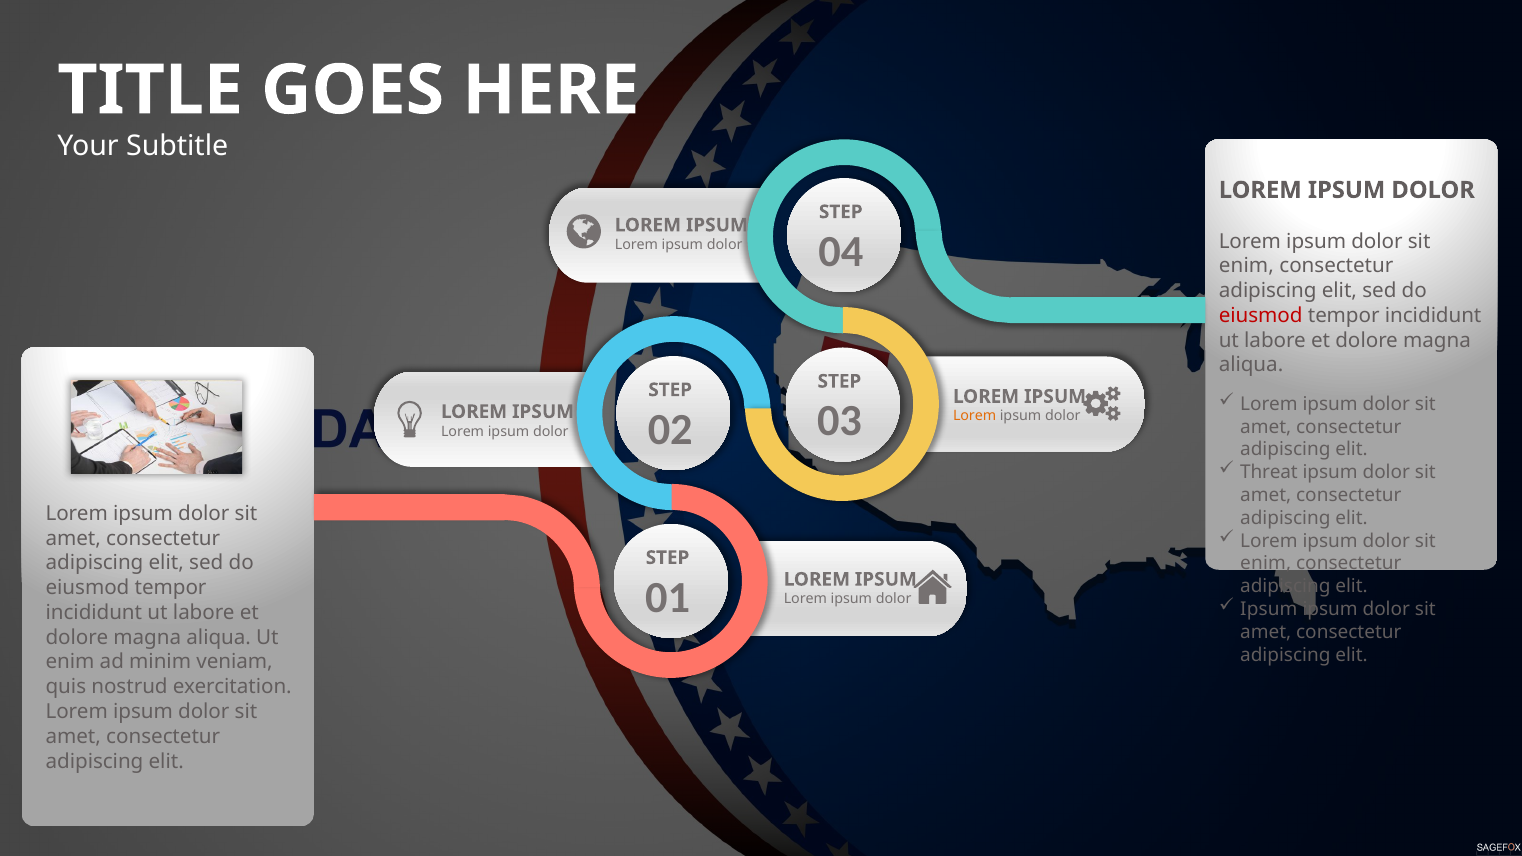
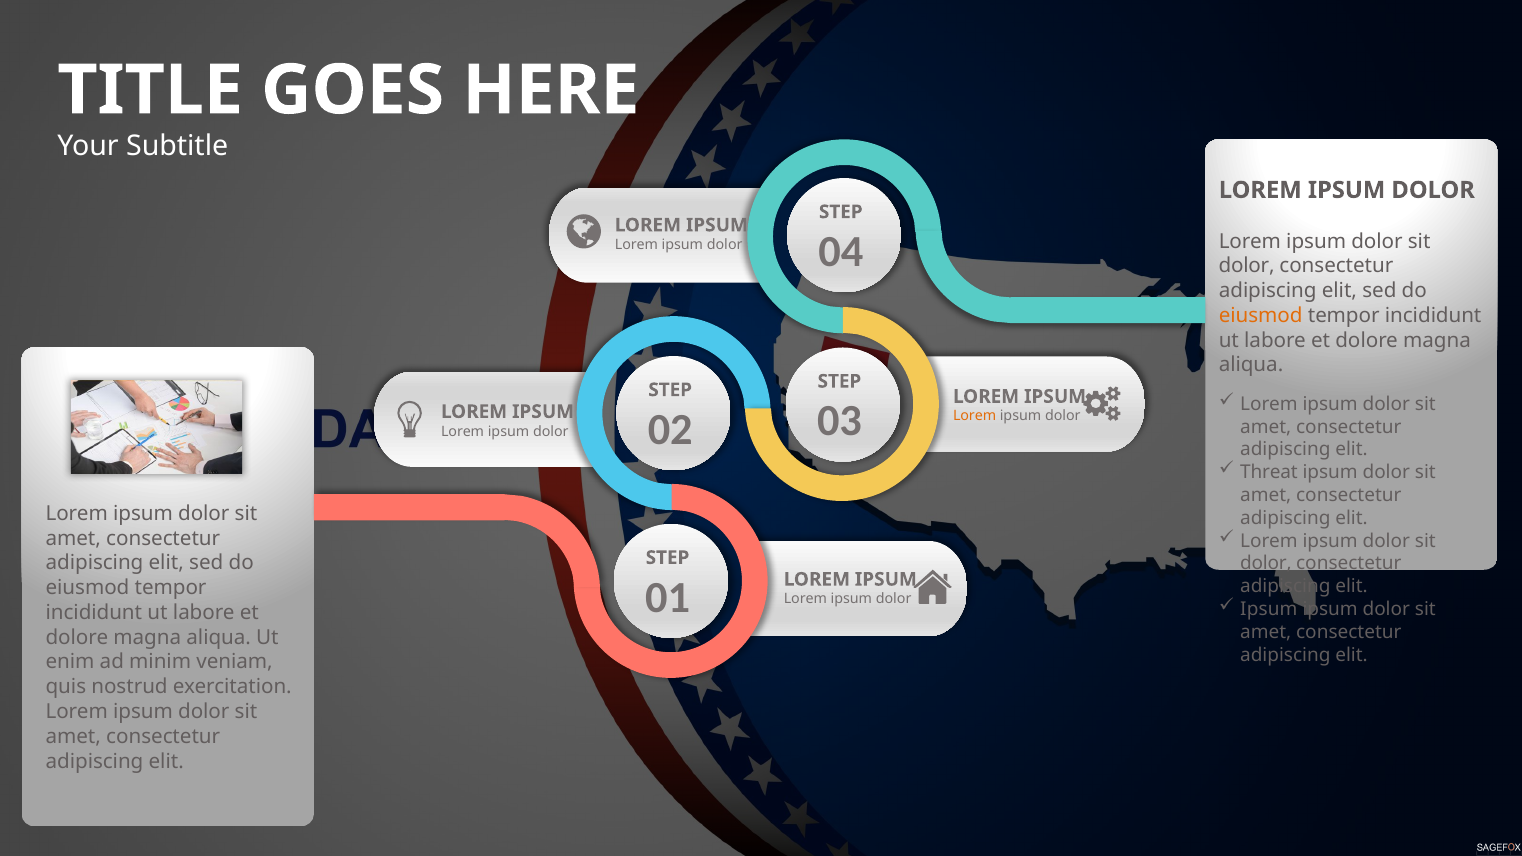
enim: enim -> dolor (1247, 266)
eiusmod colour: red -> orange (1261, 316)
enim: enim -> dolor (1266, 564)
